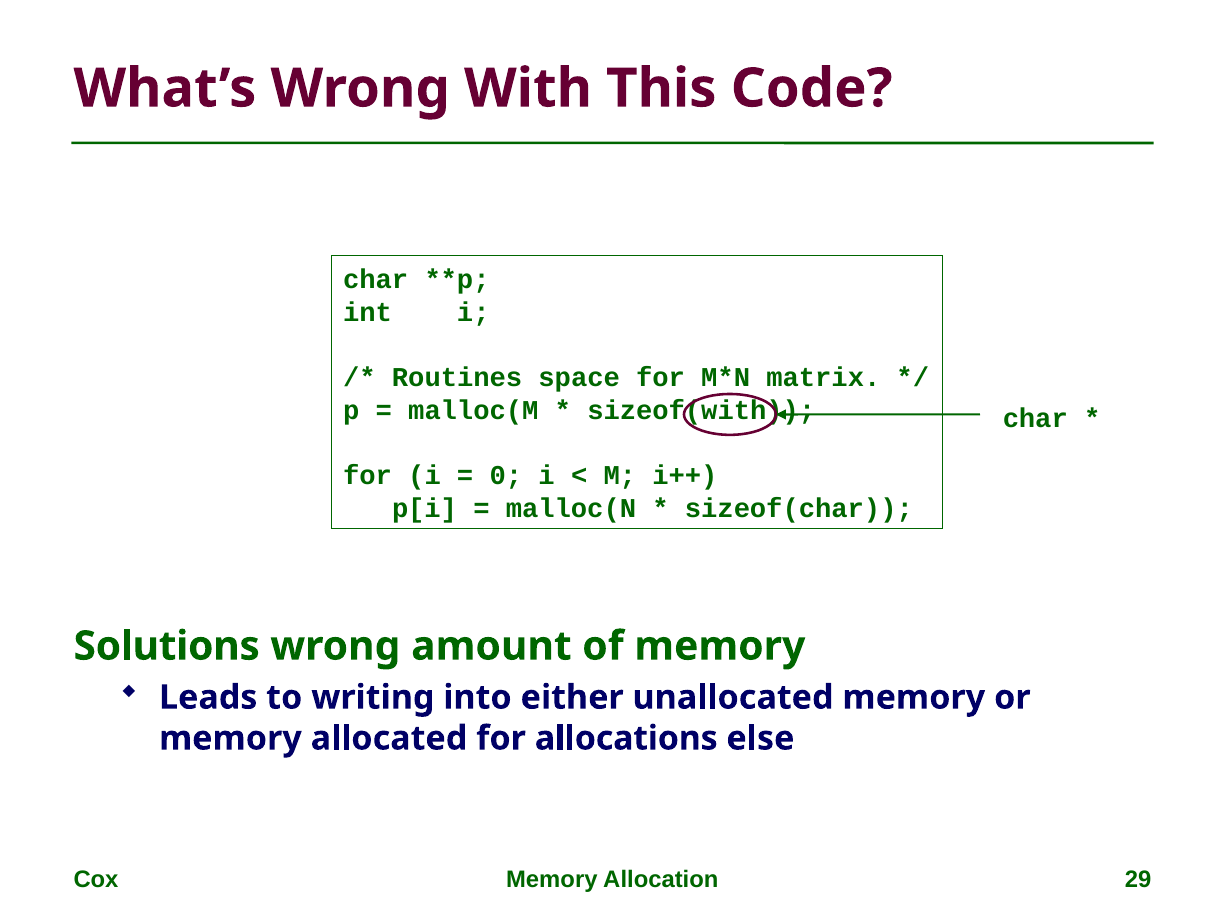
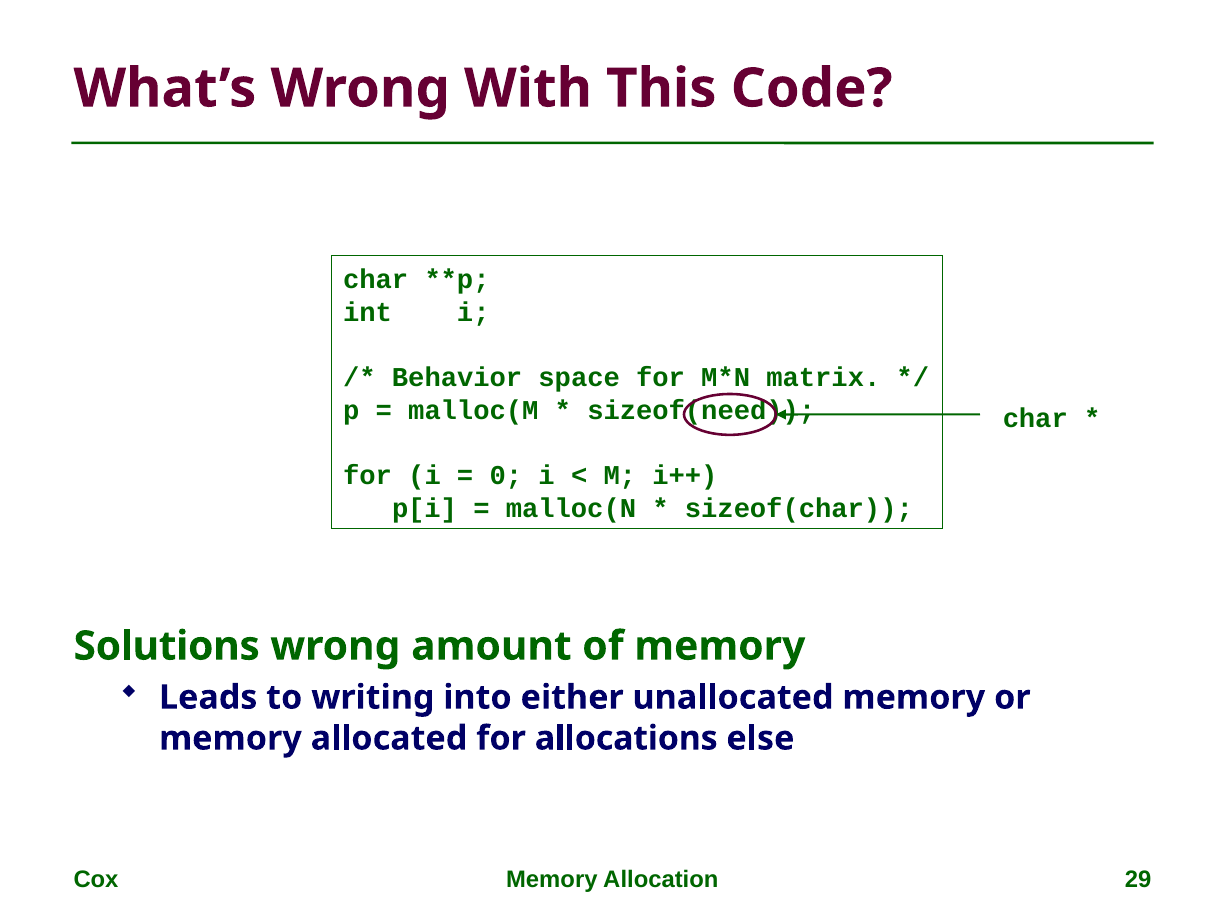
Routines: Routines -> Behavior (457, 377)
sizeof(with: sizeof(with -> sizeof(need (701, 410)
